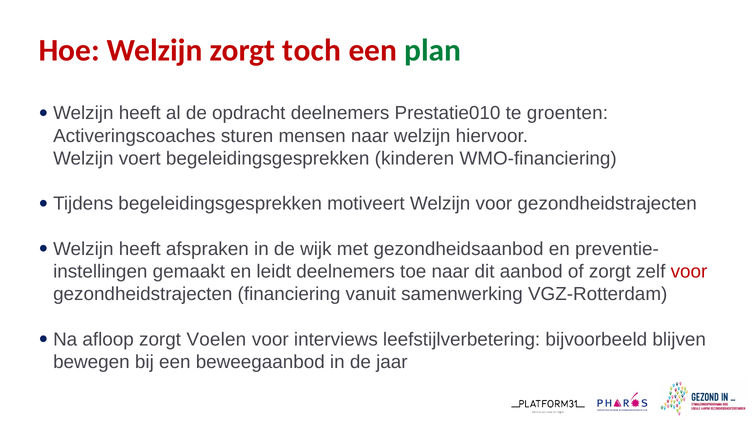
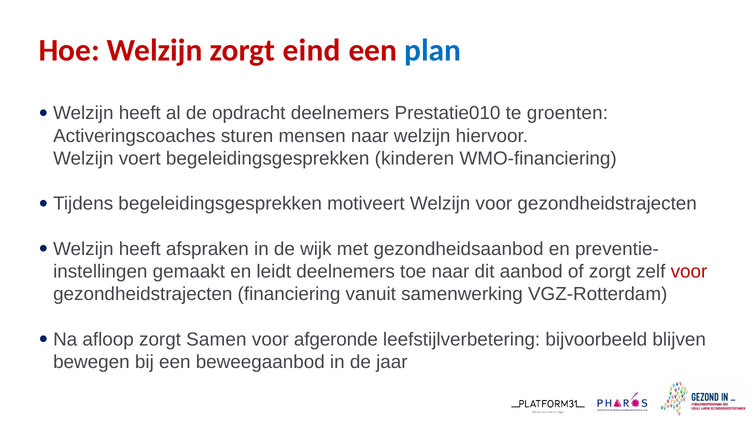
toch: toch -> eind (312, 50)
plan colour: green -> blue (433, 50)
Voelen: Voelen -> Samen (216, 340)
interviews: interviews -> afgeronde (336, 340)
